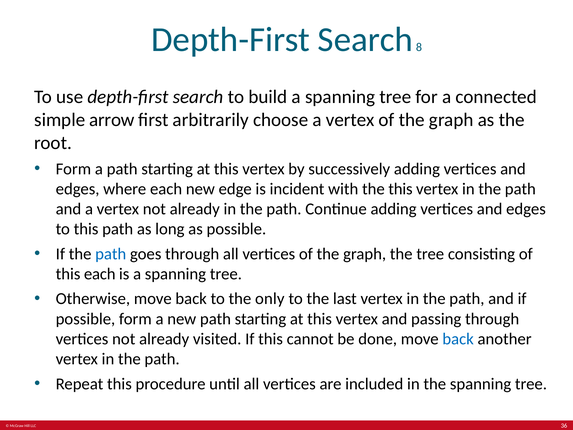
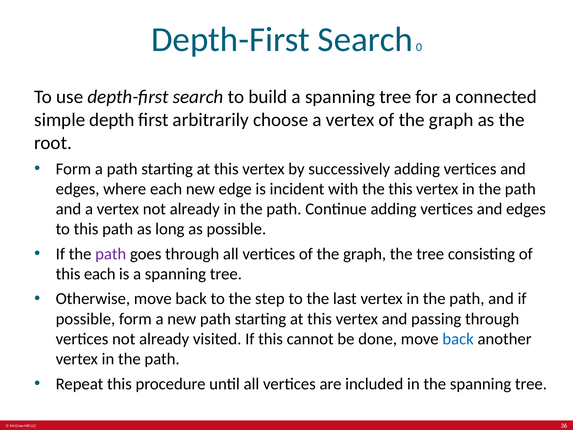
8: 8 -> 0 (419, 47)
arrow: arrow -> depth (112, 120)
path colour: blue -> purple (111, 254)
only: only -> step (270, 299)
